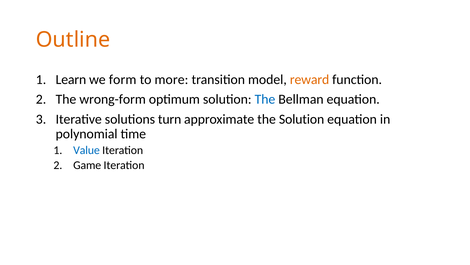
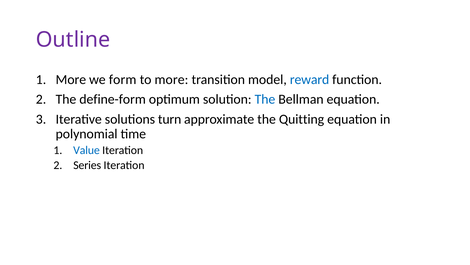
Outline colour: orange -> purple (73, 39)
Learn: Learn -> More (71, 79)
reward colour: orange -> blue (310, 79)
wrong-form: wrong-form -> define-form (113, 99)
the Solution: Solution -> Quitting (302, 119)
Game: Game -> Series (87, 165)
